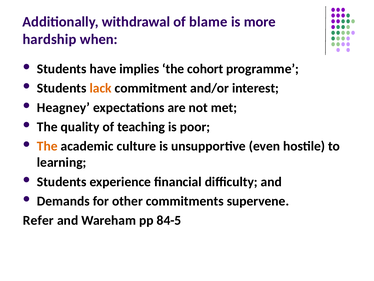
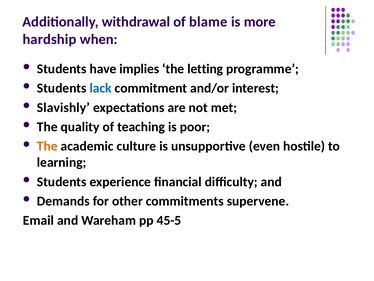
cohort: cohort -> letting (205, 69)
lack colour: orange -> blue (101, 88)
Heagney: Heagney -> Slavishly (63, 107)
Refer: Refer -> Email (38, 220)
84-5: 84-5 -> 45-5 (169, 220)
